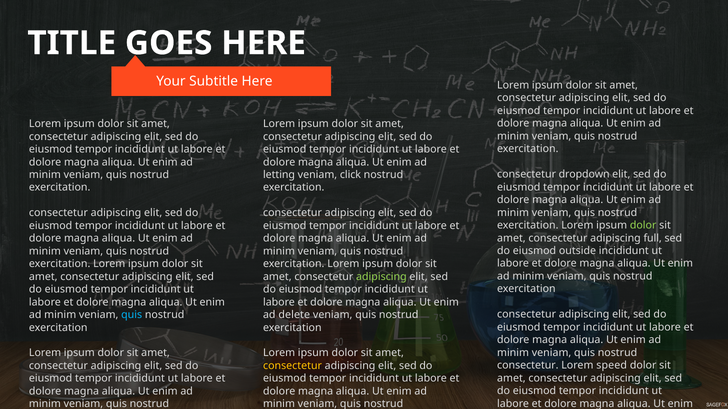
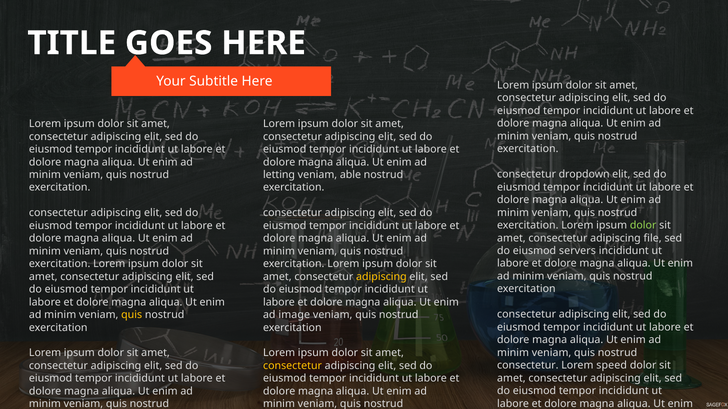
click: click -> able (350, 175)
full: full -> file (653, 238)
outside: outside -> servers (577, 251)
adipiscing colour: light green -> yellow (381, 277)
quis colour: light blue -> yellow (132, 315)
delete: delete -> image (294, 315)
